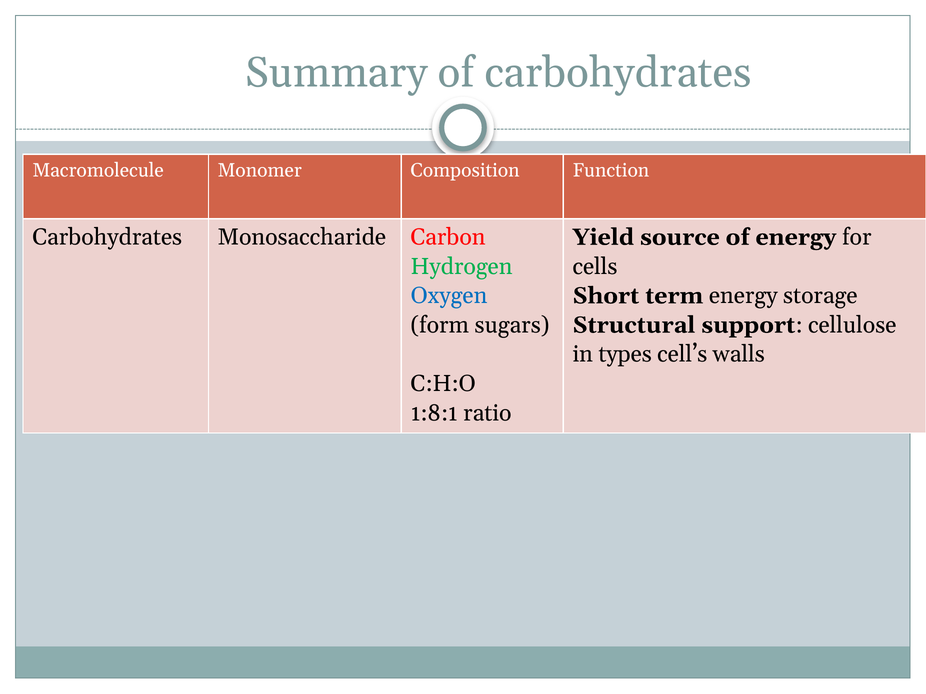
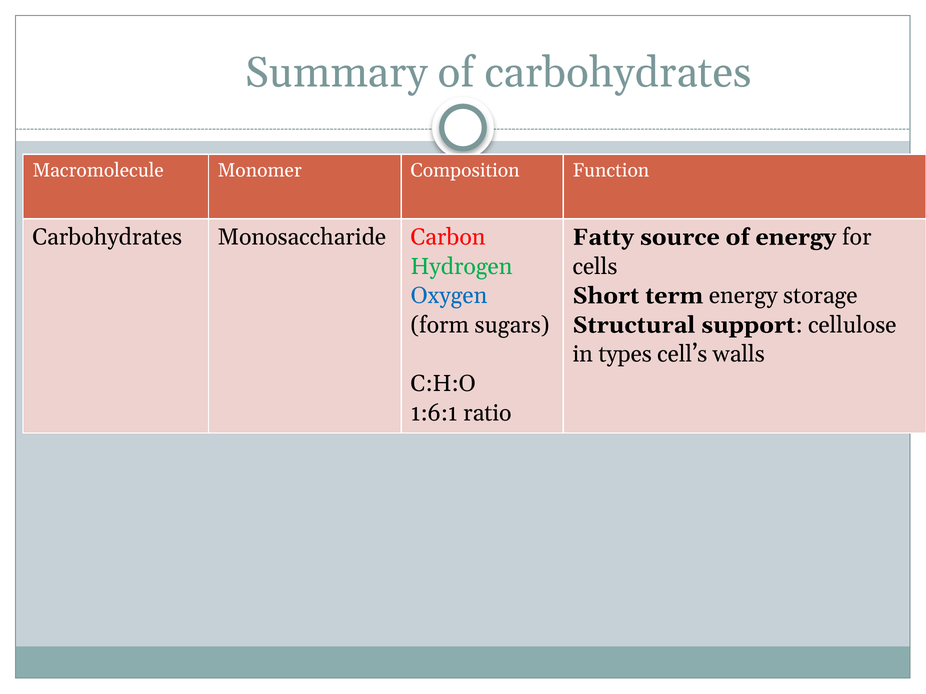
Yield: Yield -> Fatty (603, 237)
1:8:1: 1:8:1 -> 1:6:1 (434, 413)
